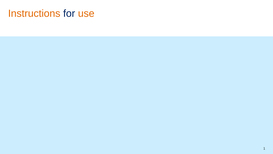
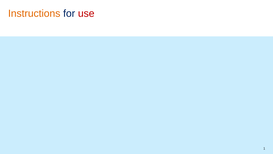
use colour: orange -> red (86, 14)
